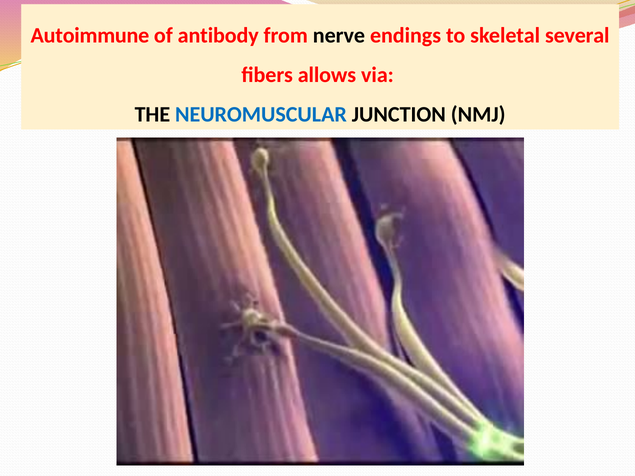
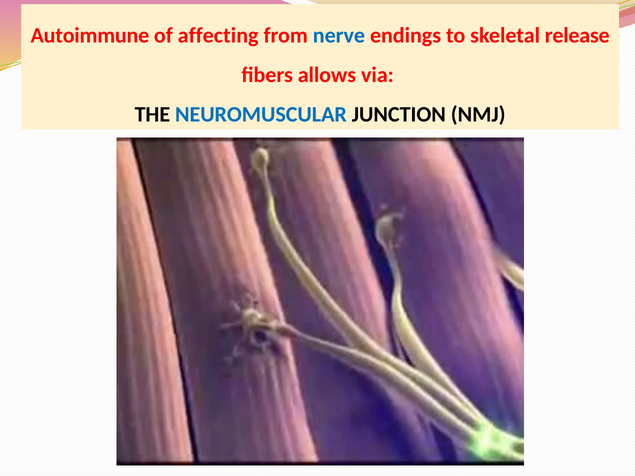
antibody: antibody -> affecting (218, 35)
nerve colour: black -> blue (339, 35)
several: several -> release (577, 35)
